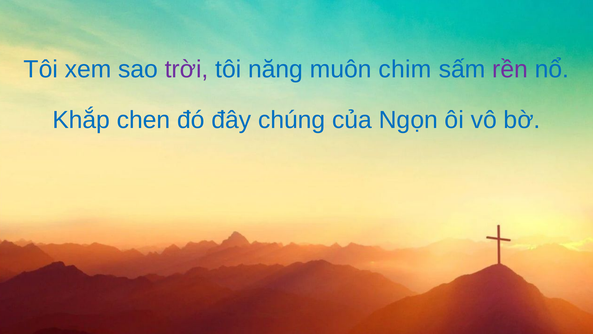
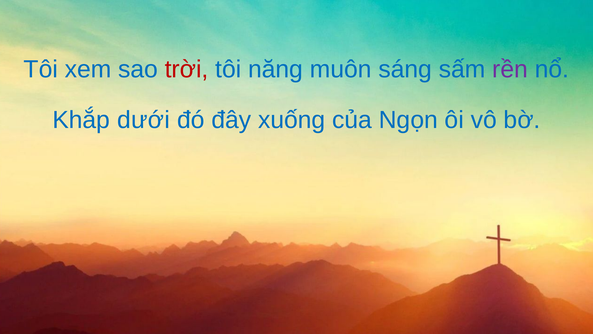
trời colour: purple -> red (187, 69)
chim: chim -> sáng (405, 69)
chen: chen -> dưới (143, 120)
chúng: chúng -> xuống (292, 120)
